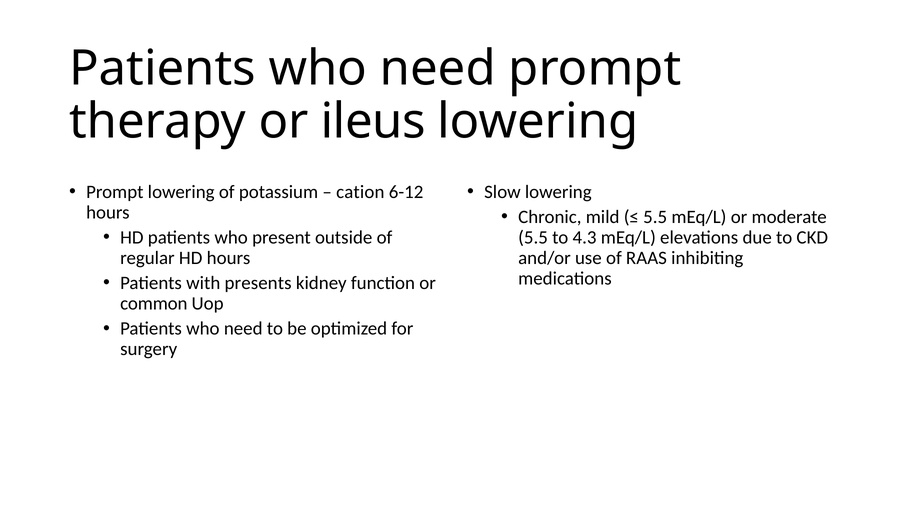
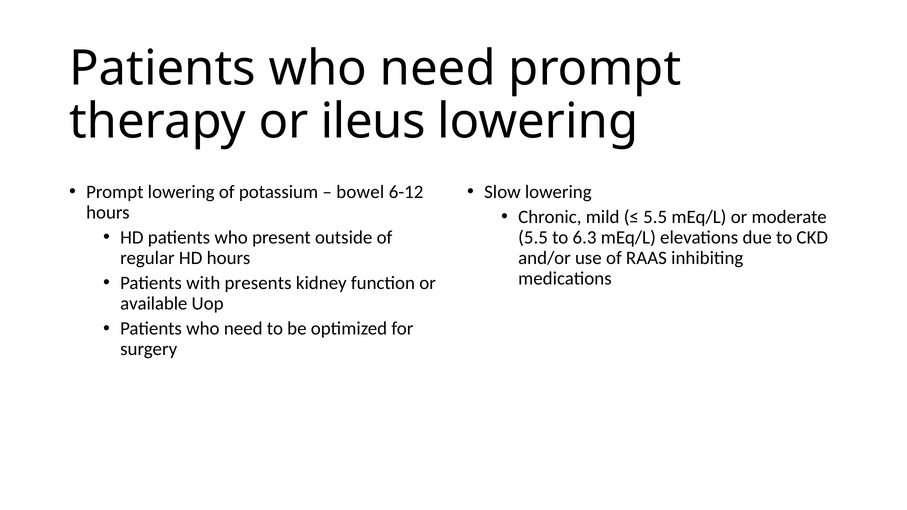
cation: cation -> bowel (360, 192)
4.3: 4.3 -> 6.3 (585, 238)
common: common -> available (154, 304)
